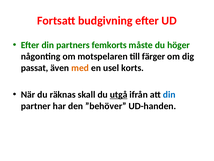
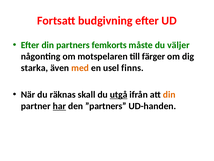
höger: höger -> väljer (178, 45)
passat: passat -> starka (34, 68)
korts: korts -> finns (132, 68)
din colour: blue -> orange (169, 94)
har underline: none -> present (59, 106)
”behöver: ”behöver -> ”partners (106, 106)
